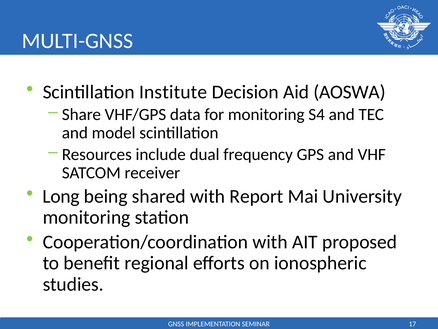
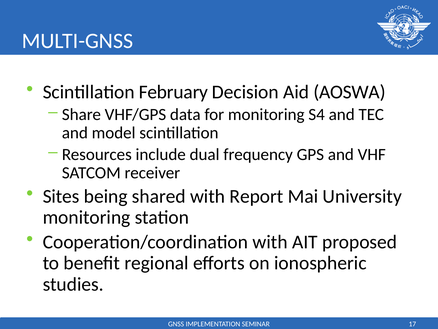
Institute: Institute -> February (173, 92)
Long: Long -> Sites (61, 196)
